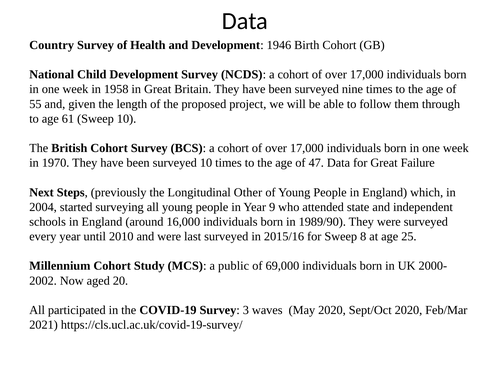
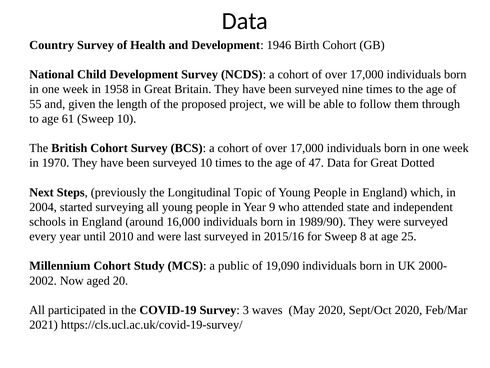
Failure: Failure -> Dotted (418, 163)
Other: Other -> Topic (248, 192)
69,000: 69,000 -> 19,090 (282, 266)
